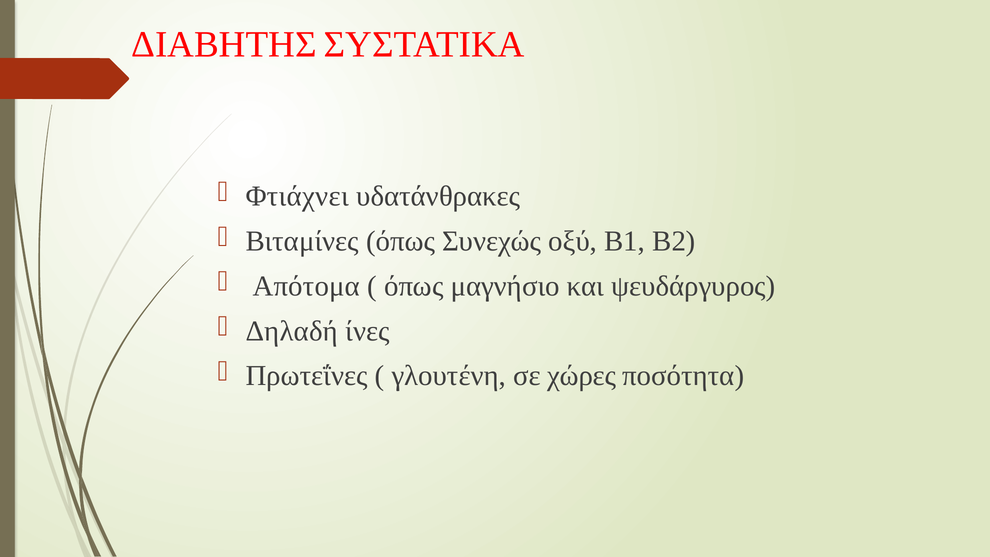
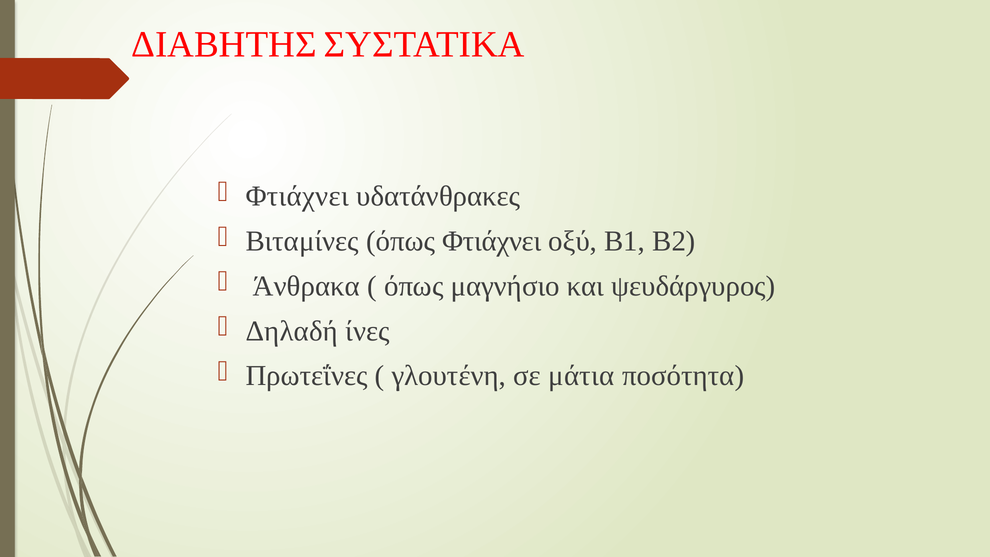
όπως Συνεχώς: Συνεχώς -> Φτιάχνει (492, 241)
Απότομα: Απότομα -> Άνθρακα (306, 286)
χώρες: χώρες -> μάτια (581, 376)
